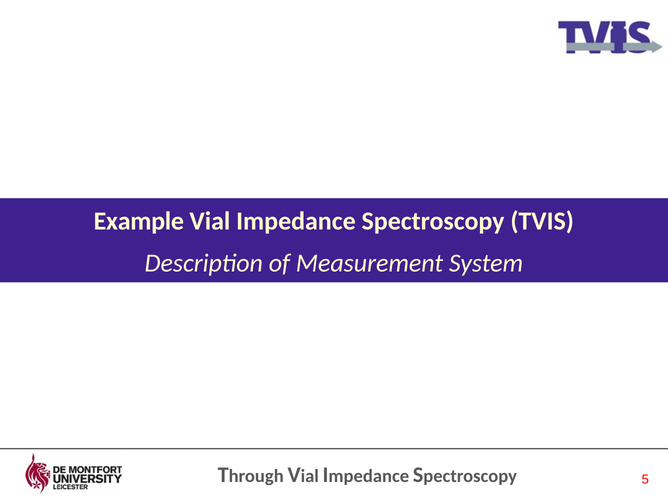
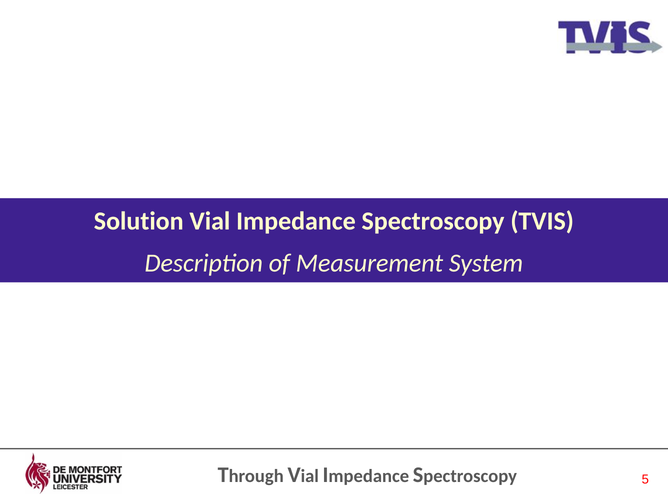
Example: Example -> Solution (139, 221)
